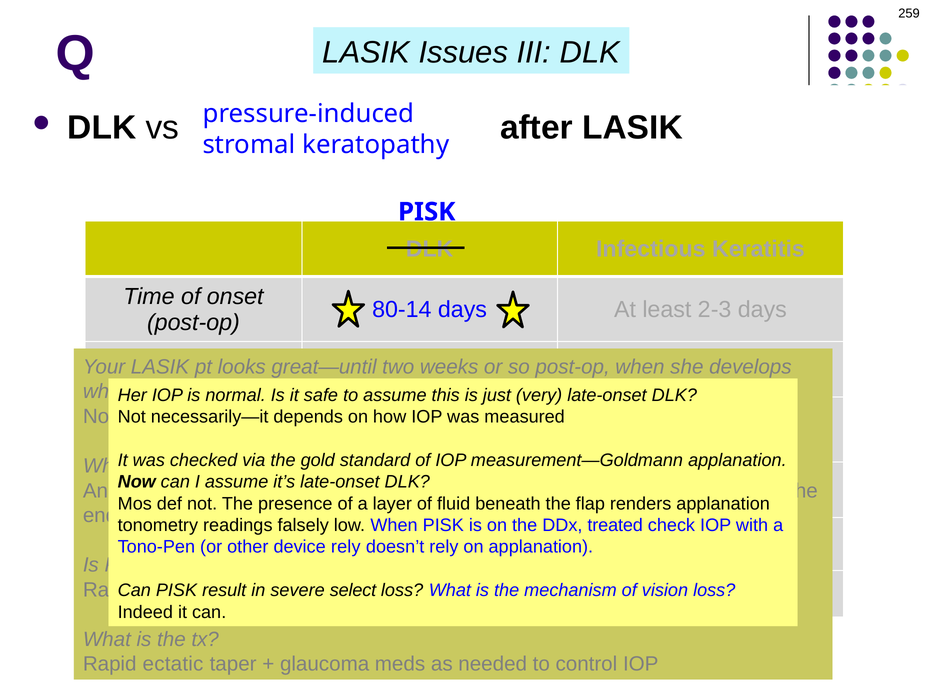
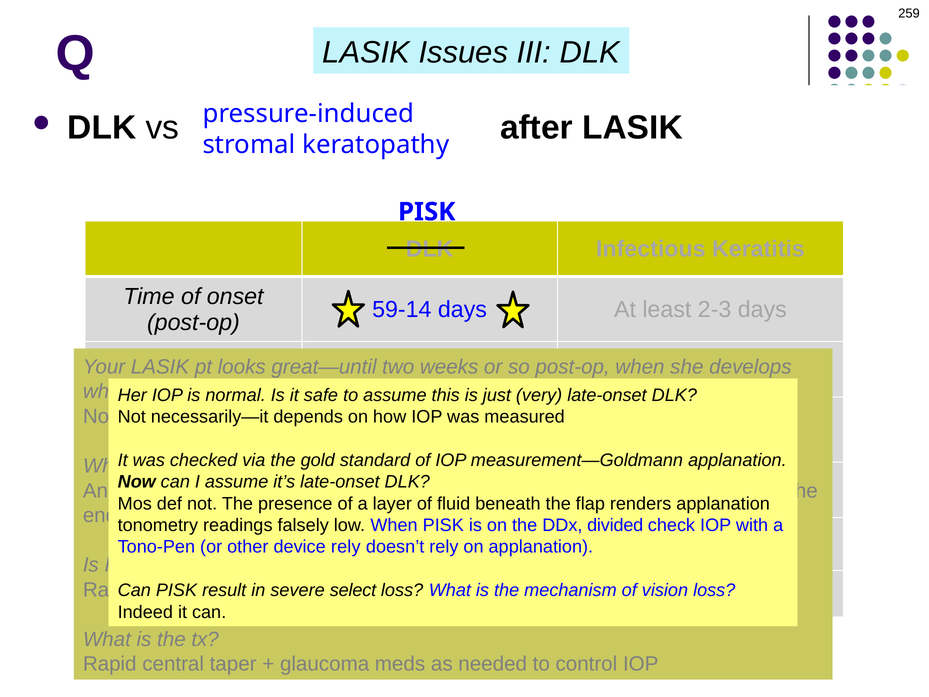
80-14: 80-14 -> 59-14 (402, 309)
treated: treated -> divided (615, 525)
ectatic: ectatic -> central (173, 664)
